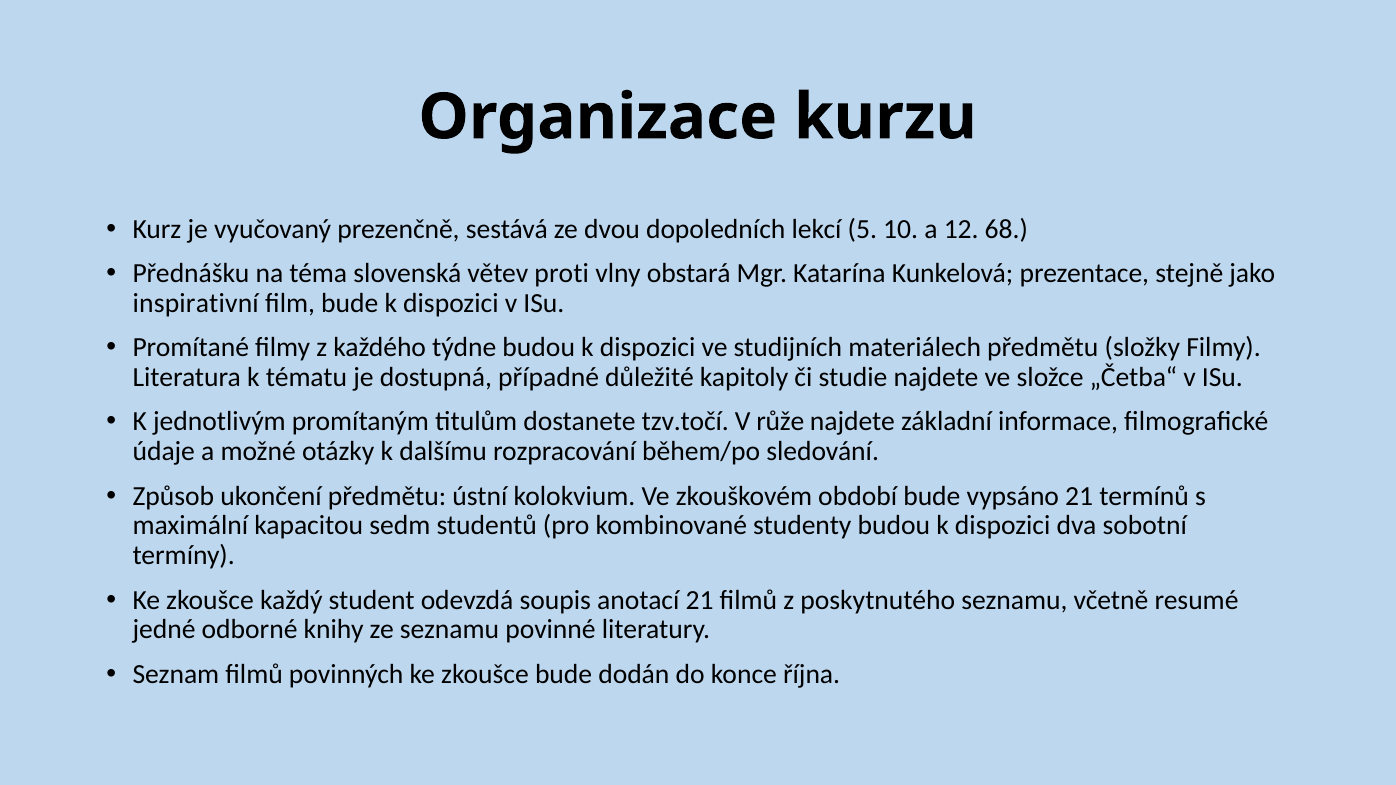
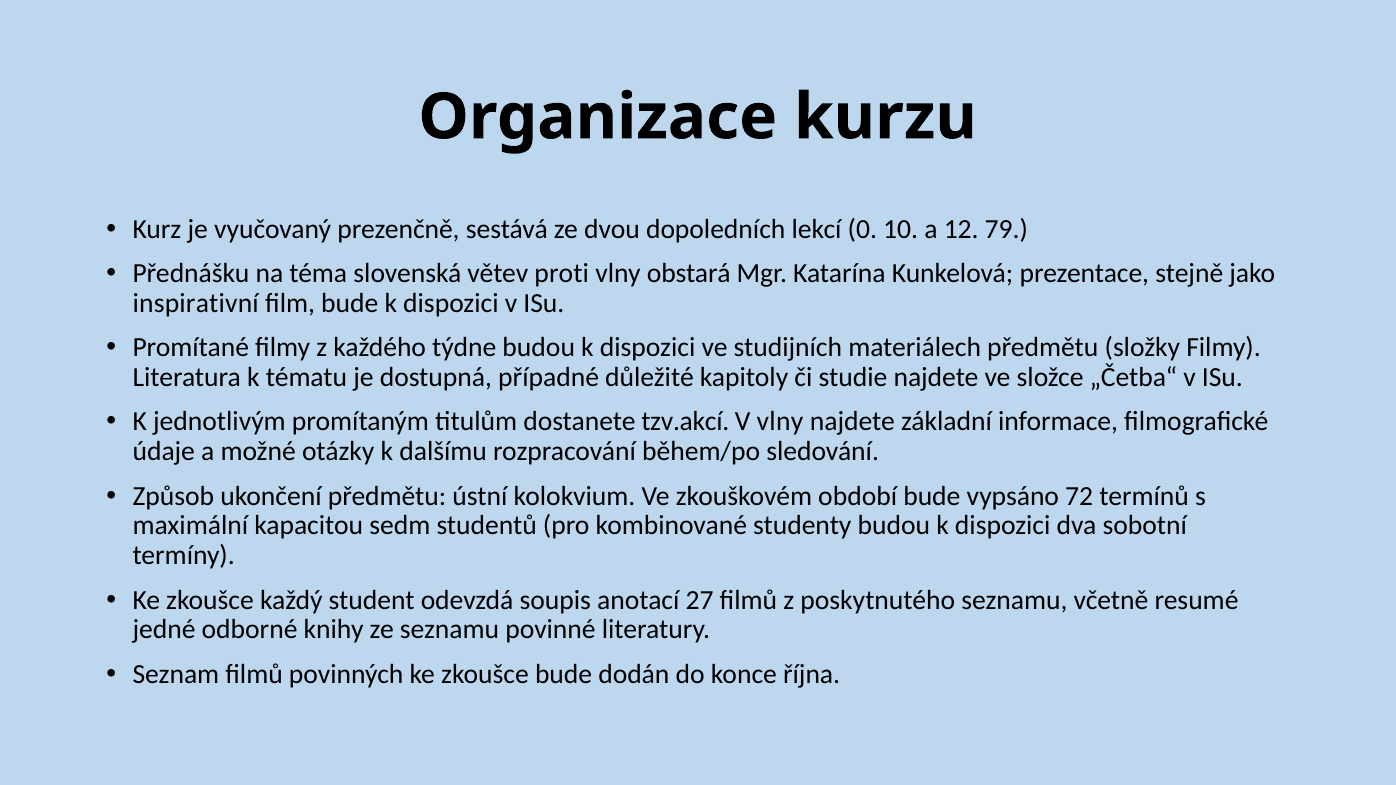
5: 5 -> 0 (862, 229)
68: 68 -> 79 (1006, 229)
tzv.točí: tzv.točí -> tzv.akcí (685, 422)
V růže: růže -> vlny (780, 422)
vypsáno 21: 21 -> 72 (1079, 496)
anotací 21: 21 -> 27 (700, 600)
